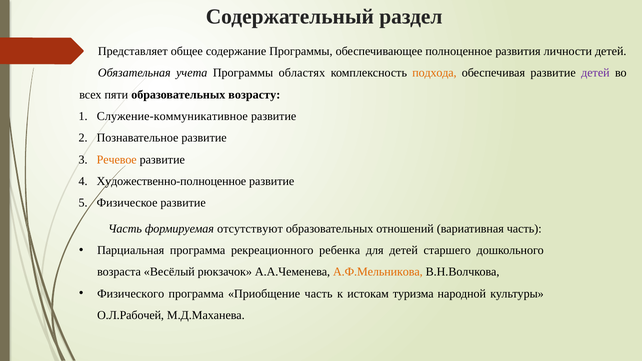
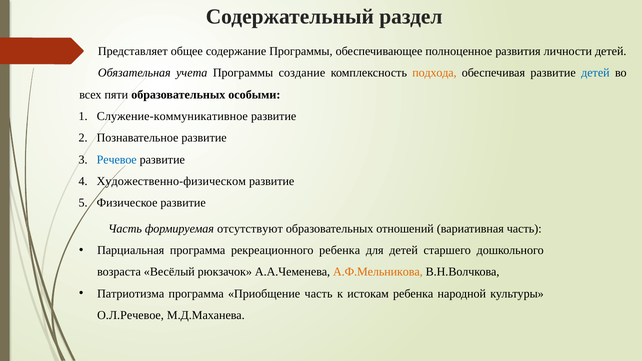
областях: областях -> создание (302, 73)
детей colour: purple -> blue (595, 73)
возрасту: возрасту -> особыми (254, 95)
Речевое colour: orange -> blue (117, 160)
Художественно-полноценное: Художественно-полноценное -> Художественно-физическом (171, 181)
Физического: Физического -> Патриотизма (131, 294)
истокам туризма: туризма -> ребенка (413, 294)
О.Л.Рабочей: О.Л.Рабочей -> О.Л.Речевое (130, 315)
